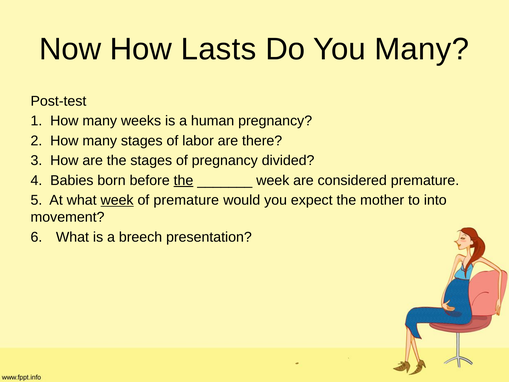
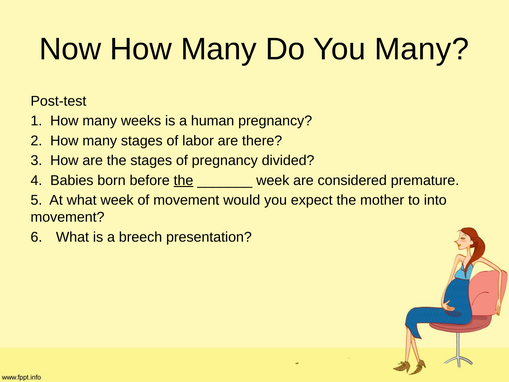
Now How Lasts: Lasts -> Many (219, 49)
week underline: present -> none (117, 200)
of premature: premature -> movement (186, 200)
